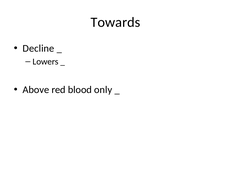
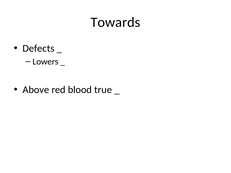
Decline: Decline -> Defects (38, 48)
only: only -> true (103, 90)
